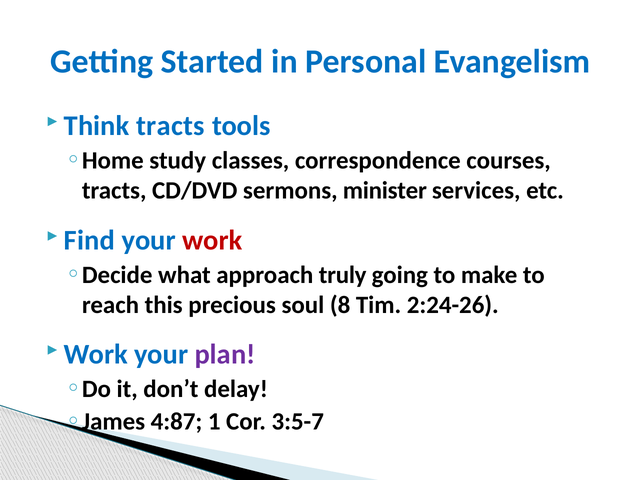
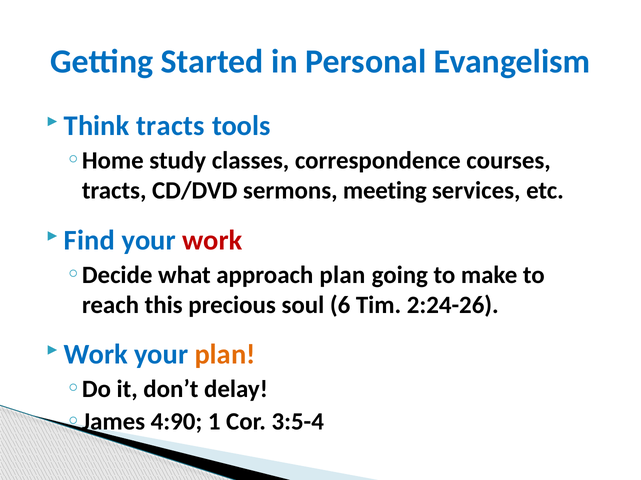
minister: minister -> meeting (385, 191)
approach truly: truly -> plan (342, 276)
8: 8 -> 6 (340, 305)
plan colour: purple -> orange (225, 355)
4:87: 4:87 -> 4:90 (176, 422)
3:5-7: 3:5-7 -> 3:5-4 (298, 422)
